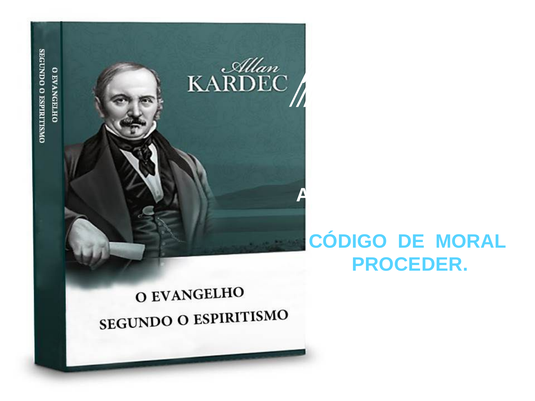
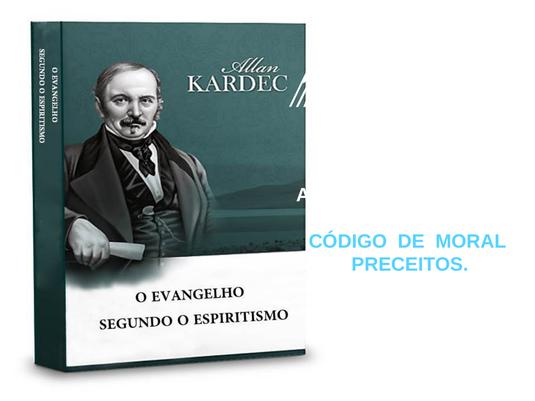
PROCEDER: PROCEDER -> PRECEITOS (410, 265)
